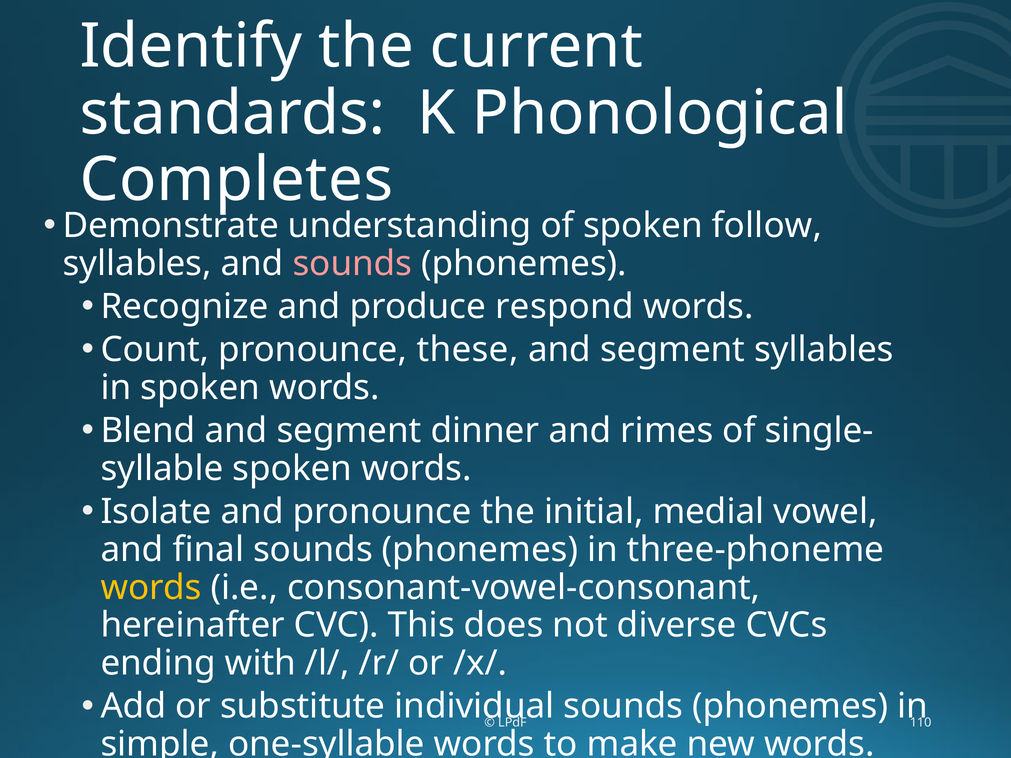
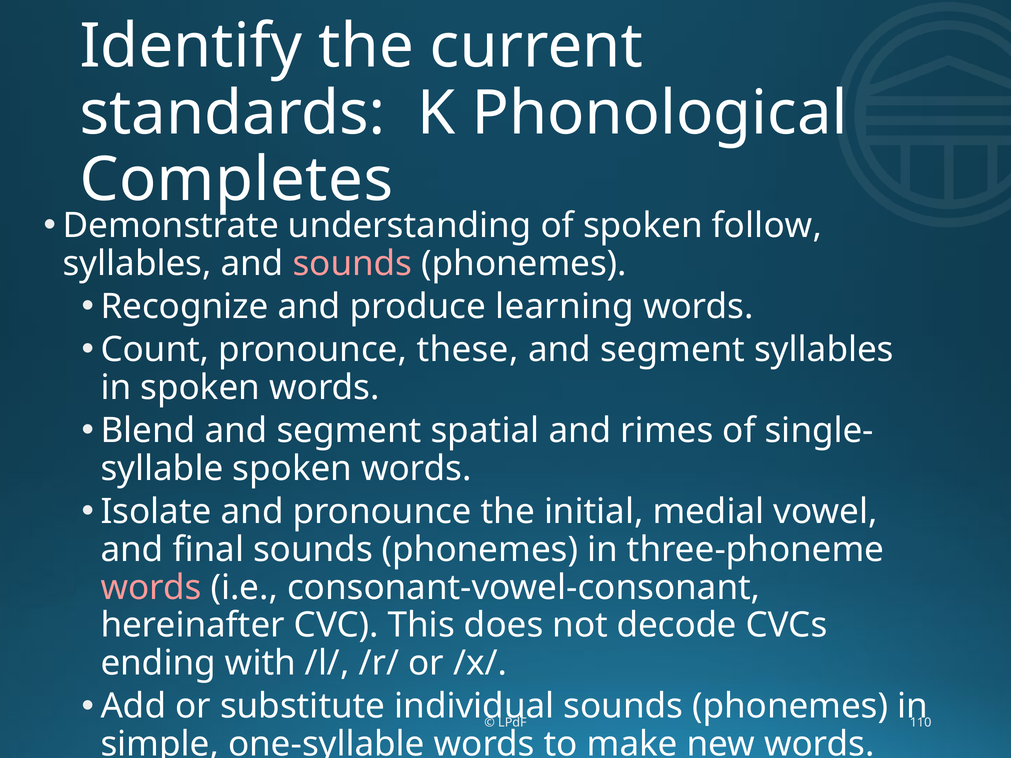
respond: respond -> learning (565, 307)
dinner: dinner -> spatial (485, 431)
words colour: yellow -> pink (151, 588)
diverse: diverse -> decode (677, 626)
